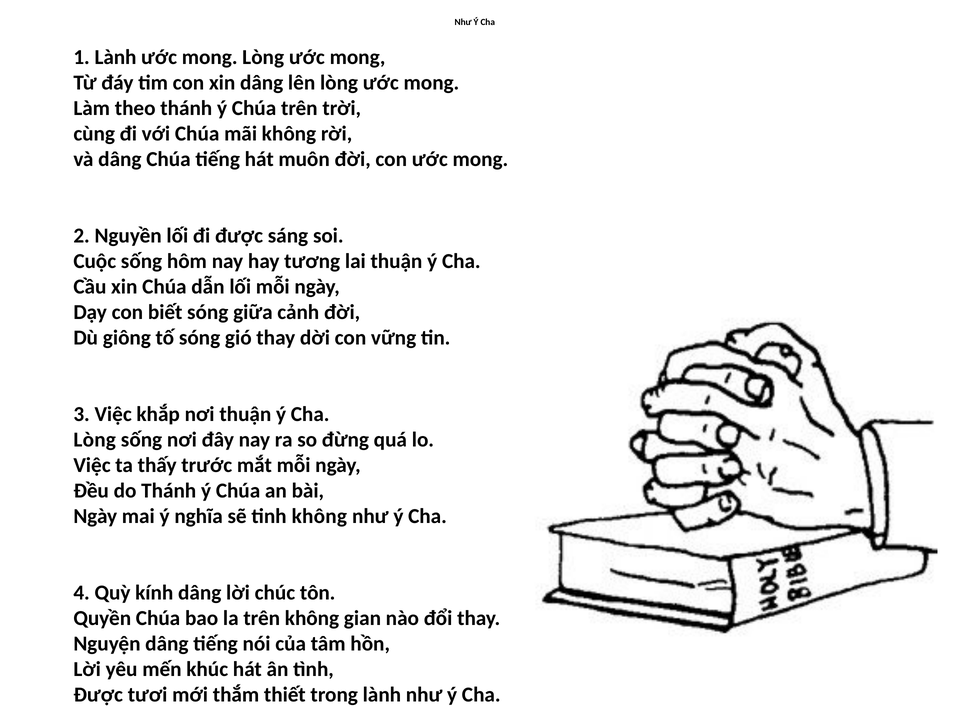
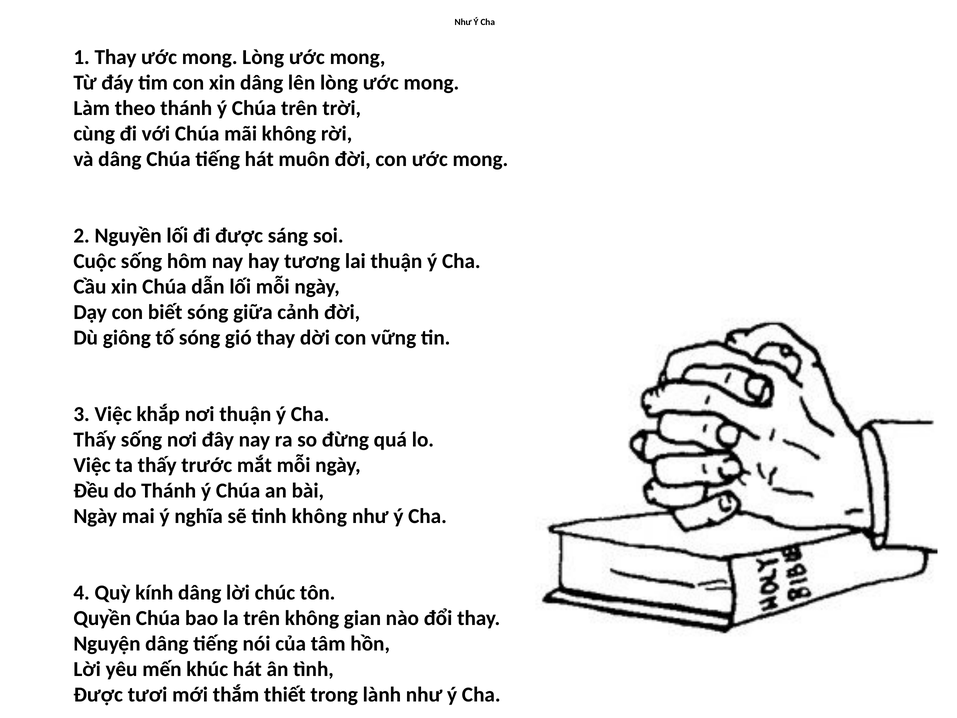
1 Lành: Lành -> Thay (116, 57)
Lòng: Lòng -> Thấy (95, 440)
